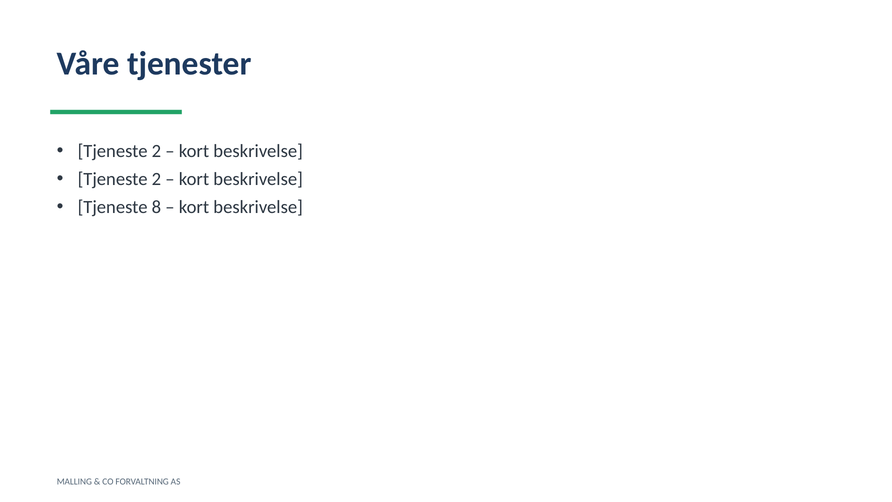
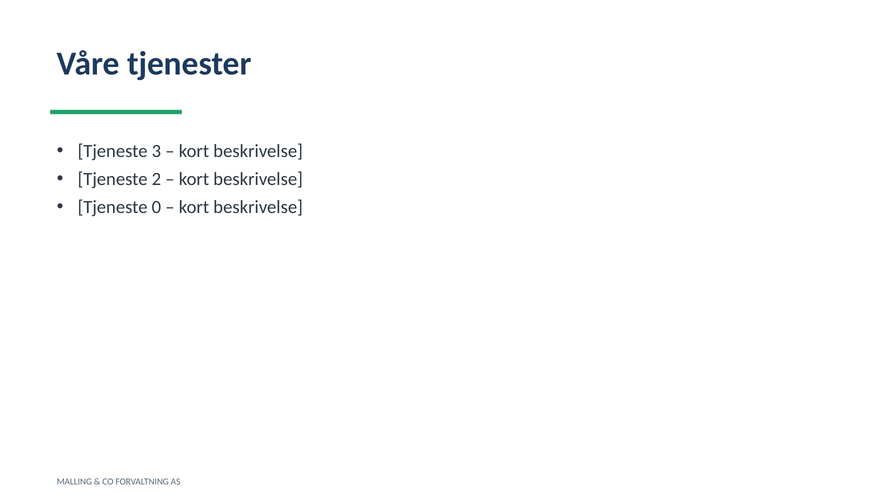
2: 2 -> 3 (156, 151)
8: 8 -> 0 (156, 207)
